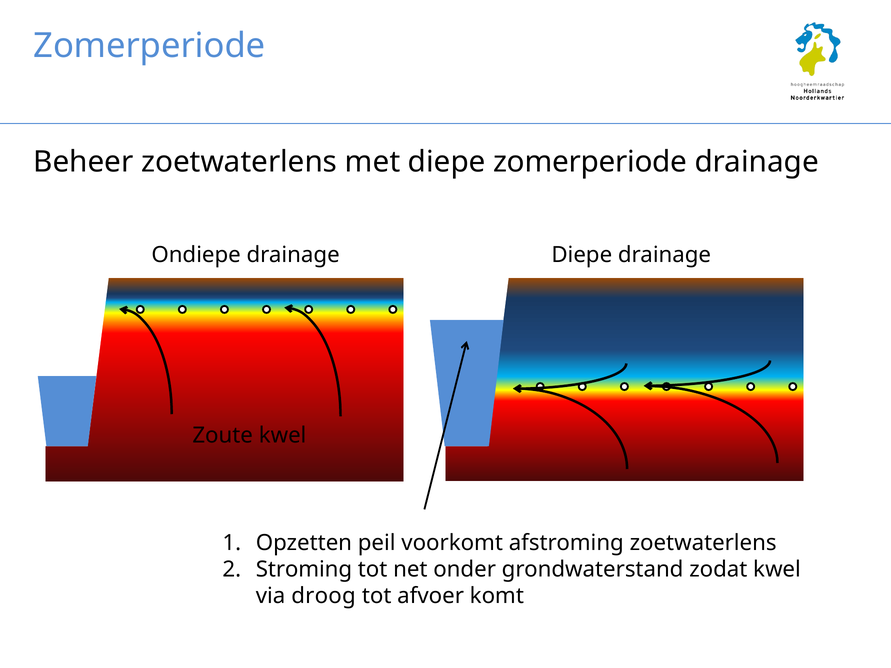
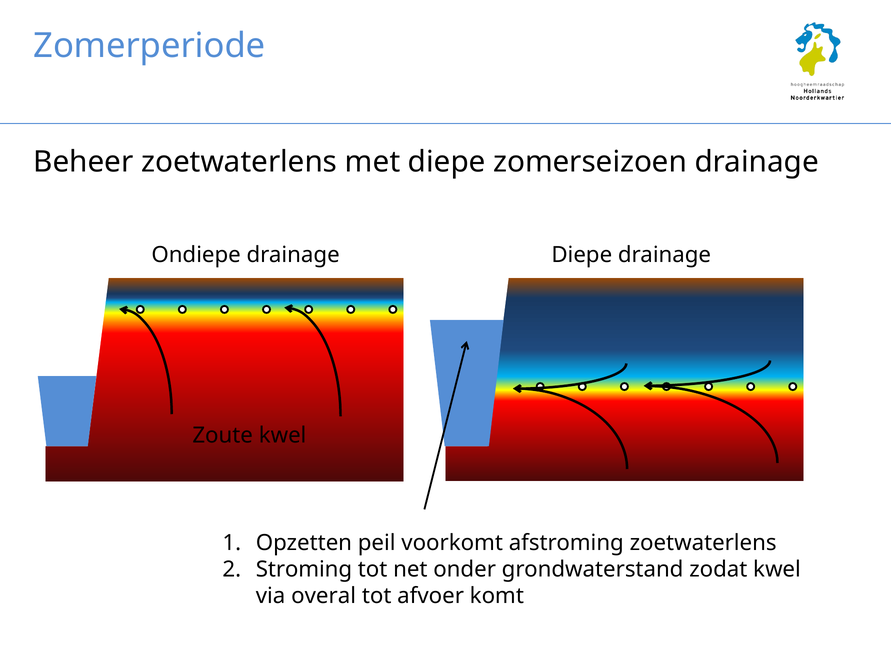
diepe zomerperiode: zomerperiode -> zomerseizoen (590, 162)
droog: droog -> overal (324, 596)
